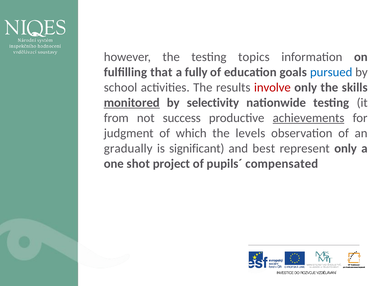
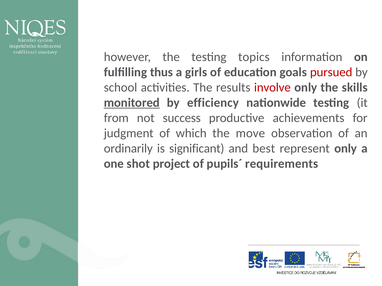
that: that -> thus (162, 72)
fully: fully -> girls (196, 72)
pursued colour: blue -> red (331, 72)
selectivity: selectivity -> efficiency (213, 103)
achievements underline: present -> none (309, 118)
levels: levels -> move (250, 133)
gradually: gradually -> ordinarily (128, 149)
compensated: compensated -> requirements (282, 164)
